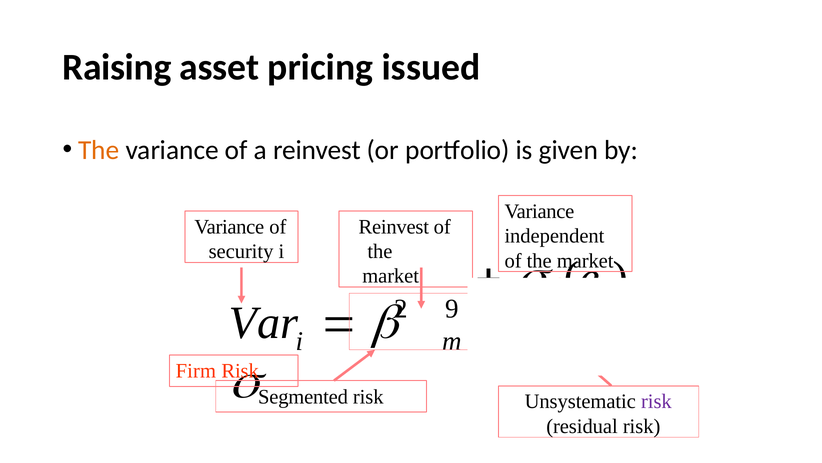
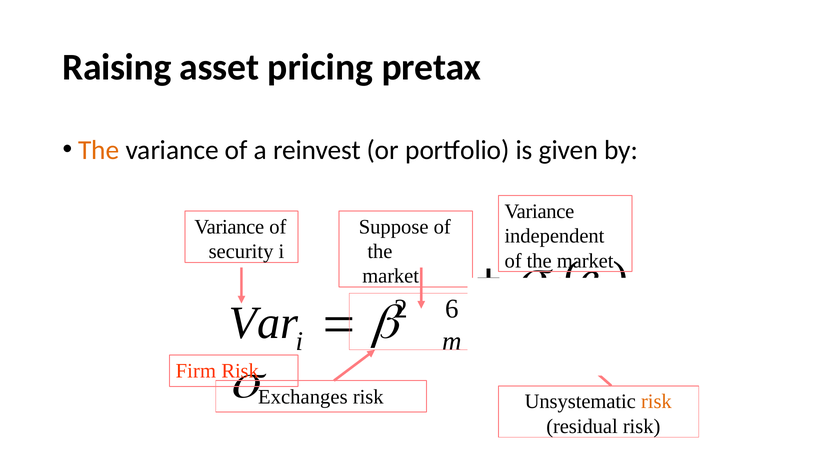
issued: issued -> pretax (431, 67)
Reinvest: Reinvest -> Suppose (394, 226)
9: 9 -> 6 (452, 308)
Segmented: Segmented -> Exchanges (303, 396)
risk colour: purple -> orange (656, 401)
